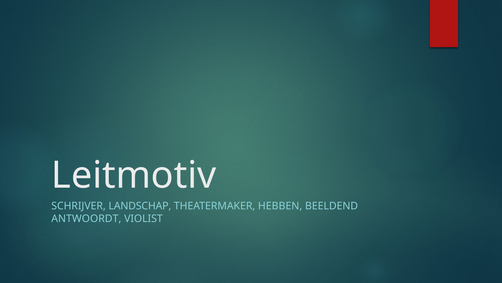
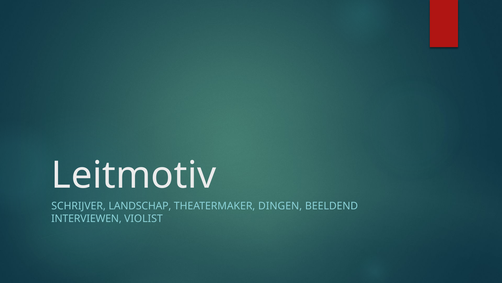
HEBBEN: HEBBEN -> DINGEN (280, 206)
ANTWOORDT: ANTWOORDT -> INTERVIEWEN (86, 218)
